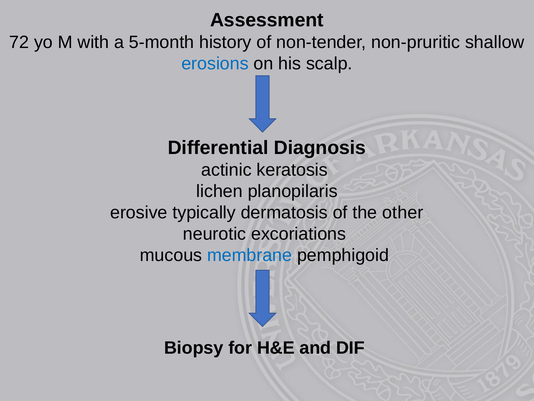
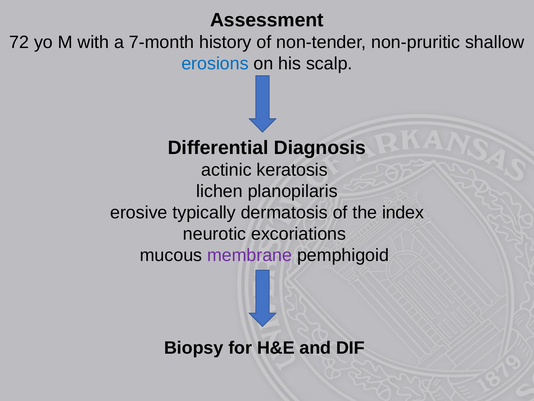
5-month: 5-month -> 7-month (162, 42)
other: other -> index (403, 212)
membrane colour: blue -> purple (250, 255)
